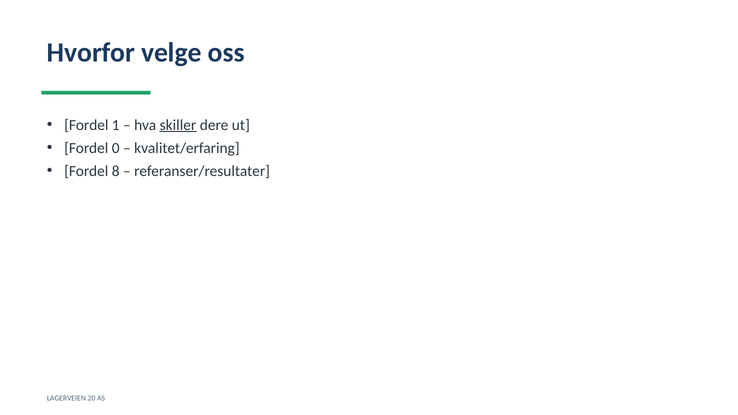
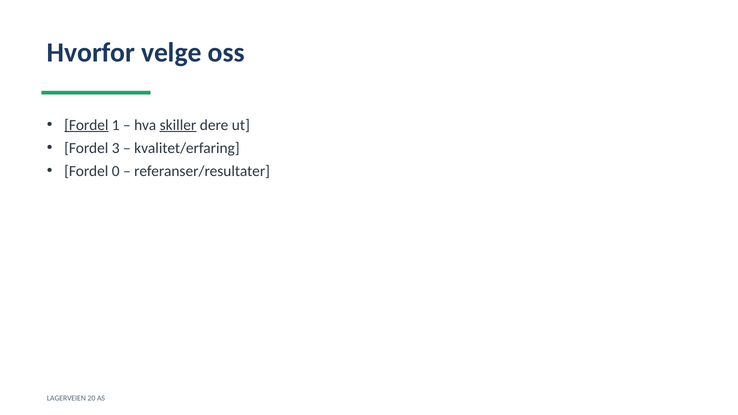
Fordel underline: none -> present (86, 125)
0: 0 -> 3 (116, 148)
8: 8 -> 0 (116, 171)
